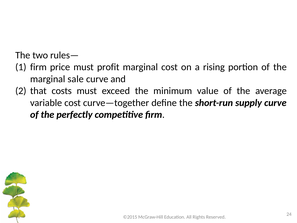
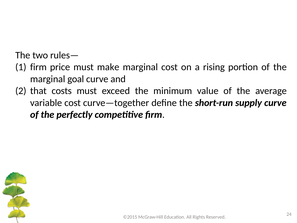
profit: profit -> make (108, 67)
sale: sale -> goal (76, 79)
